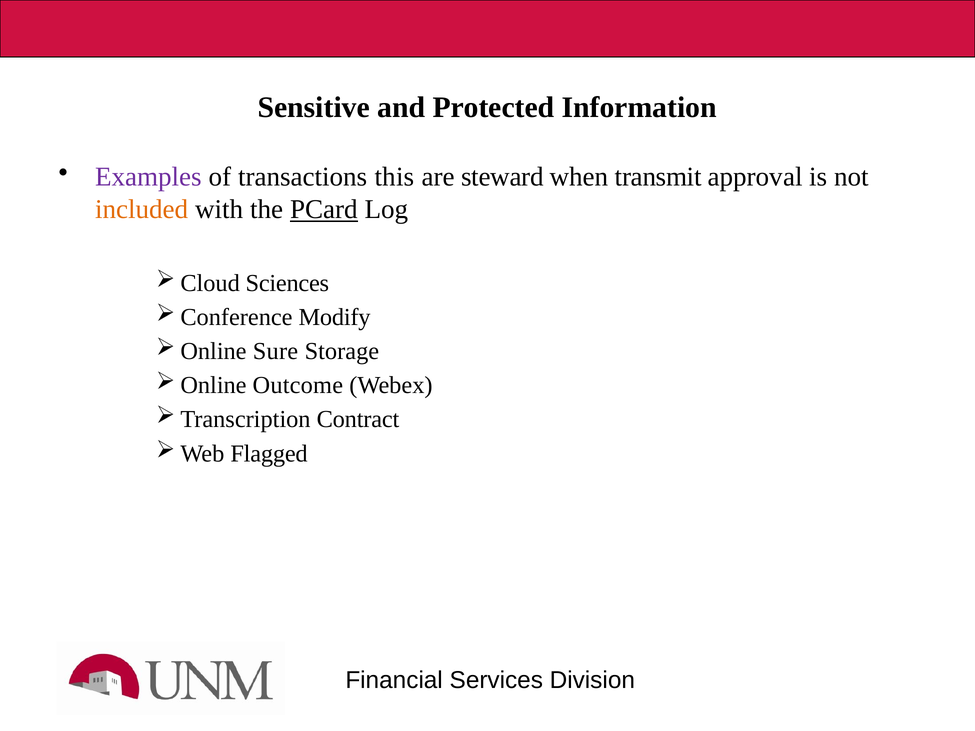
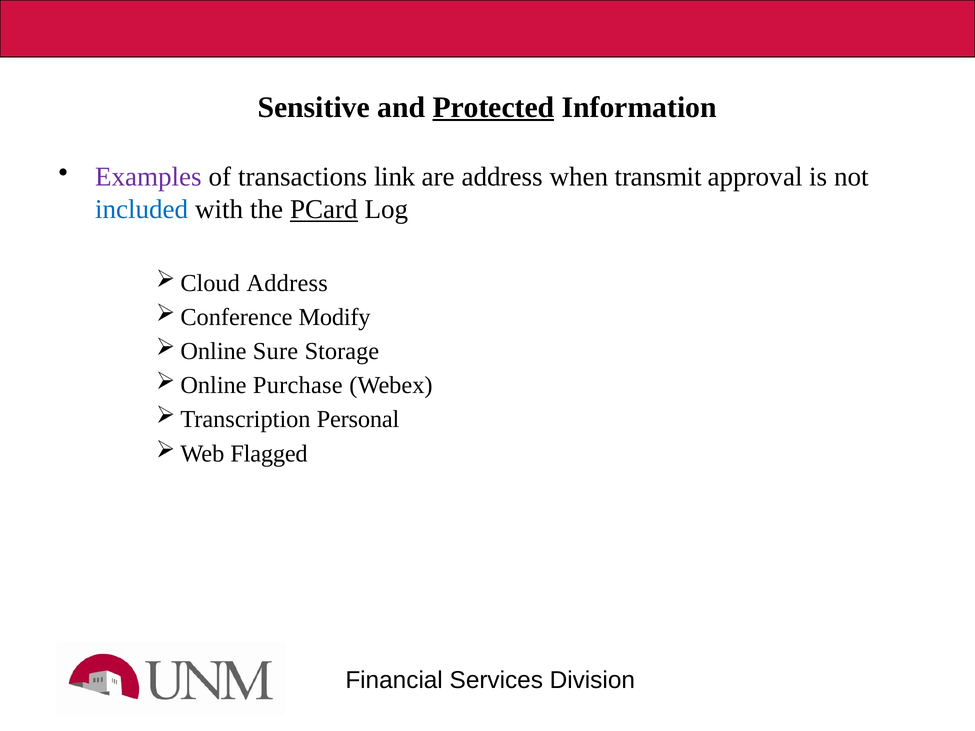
Protected underline: none -> present (493, 107)
this: this -> link (395, 177)
are steward: steward -> address (502, 177)
included colour: orange -> blue (142, 210)
Sciences: Sciences -> Address (287, 283)
Outcome: Outcome -> Purchase (298, 385)
Contract: Contract -> Personal (358, 420)
